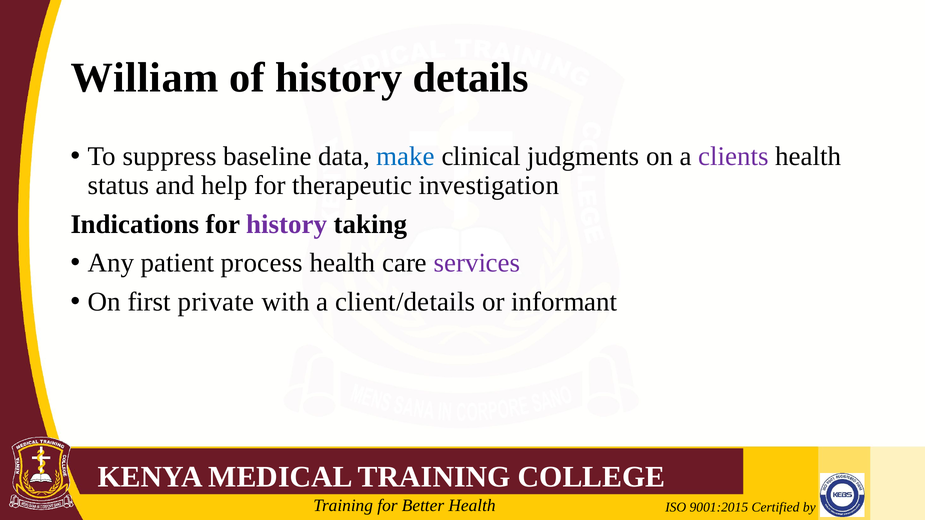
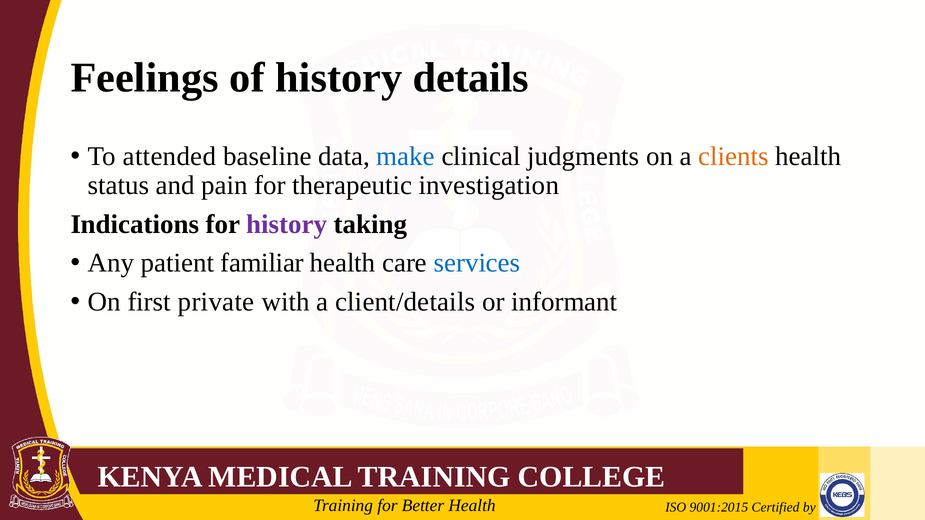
William: William -> Feelings (145, 78)
suppress: suppress -> attended (170, 156)
clients colour: purple -> orange (734, 156)
help: help -> pain (225, 186)
process: process -> familiar (262, 263)
services colour: purple -> blue (477, 263)
